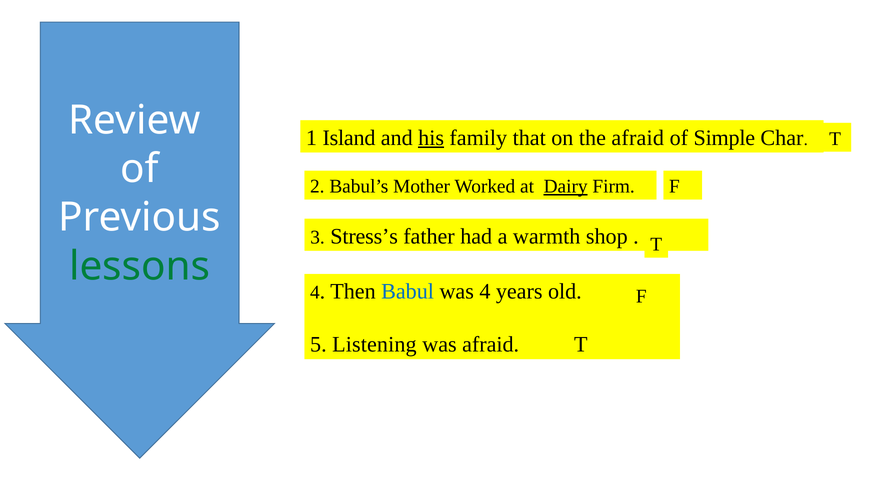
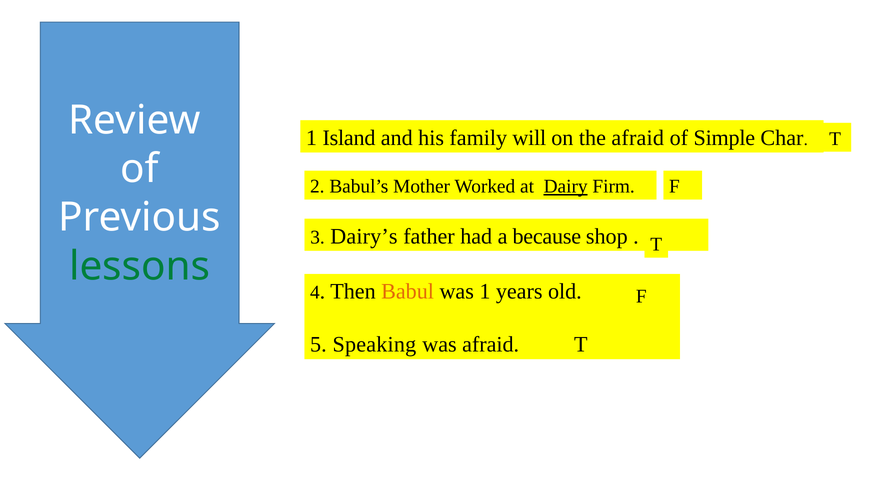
his underline: present -> none (431, 138)
that: that -> will (529, 138)
Stress’s: Stress’s -> Dairy’s (364, 236)
warmth: warmth -> because (547, 236)
Babul colour: blue -> orange (408, 292)
was 4: 4 -> 1 (485, 292)
Listening: Listening -> Speaking (374, 345)
